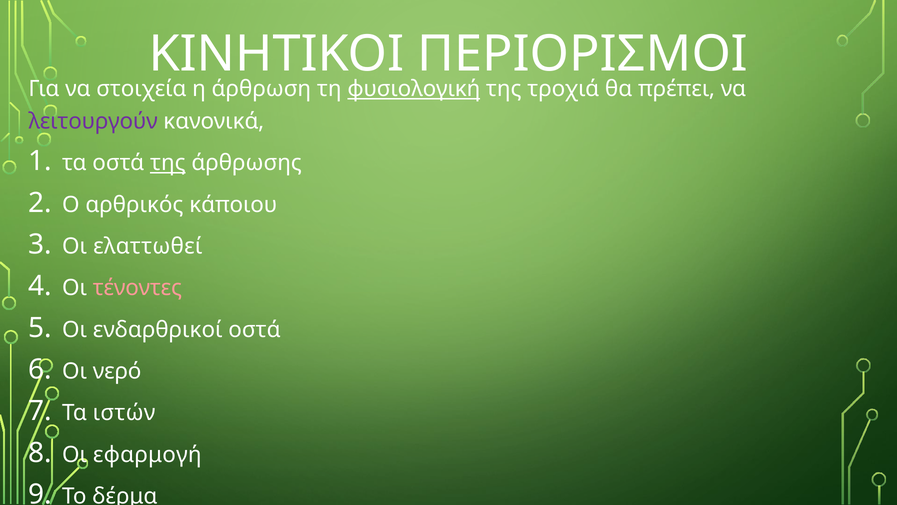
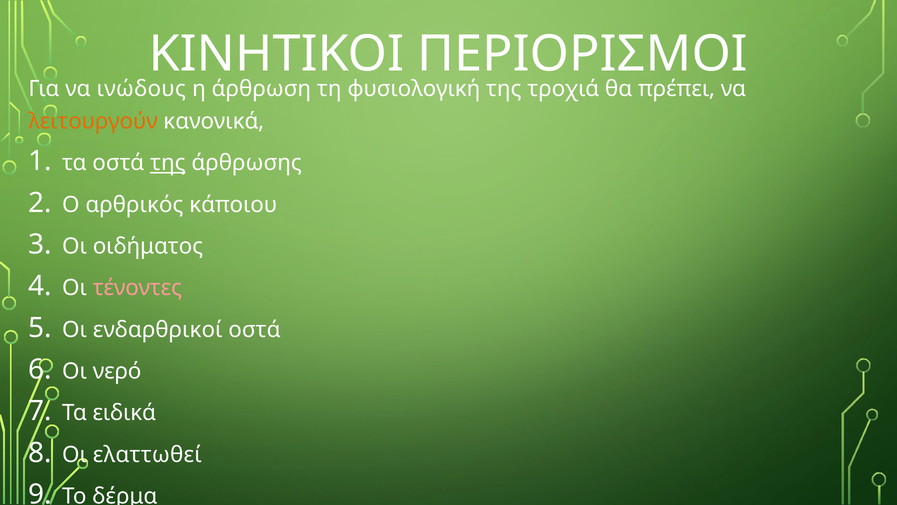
στοιχεία: στοιχεία -> ινώδους (141, 89)
φυσιολογική underline: present -> none (414, 89)
λειτουργούν colour: purple -> orange (93, 121)
ελαττωθεί: ελαττωθεί -> οιδήματος (148, 246)
ιστών: ιστών -> ειδικά (124, 413)
εφαρμογή: εφαρμογή -> ελαττωθεί (147, 454)
